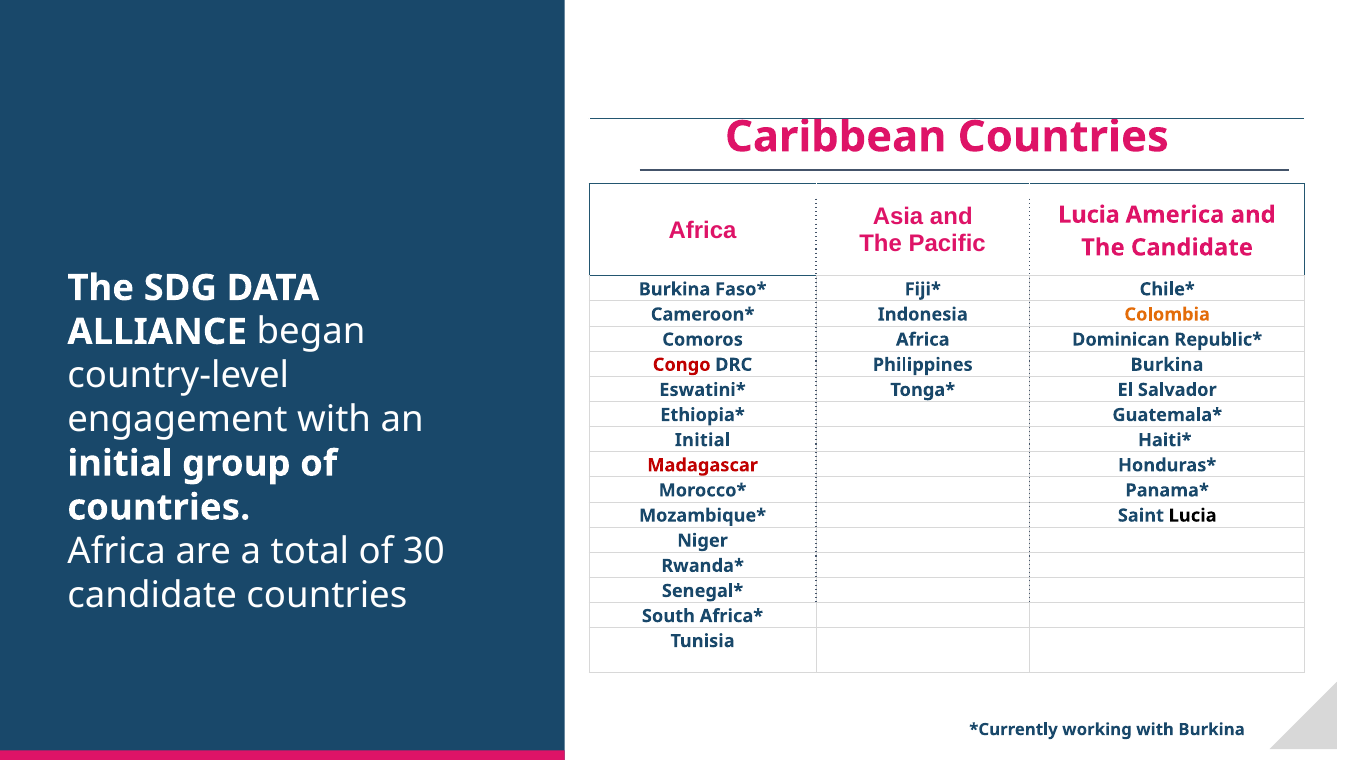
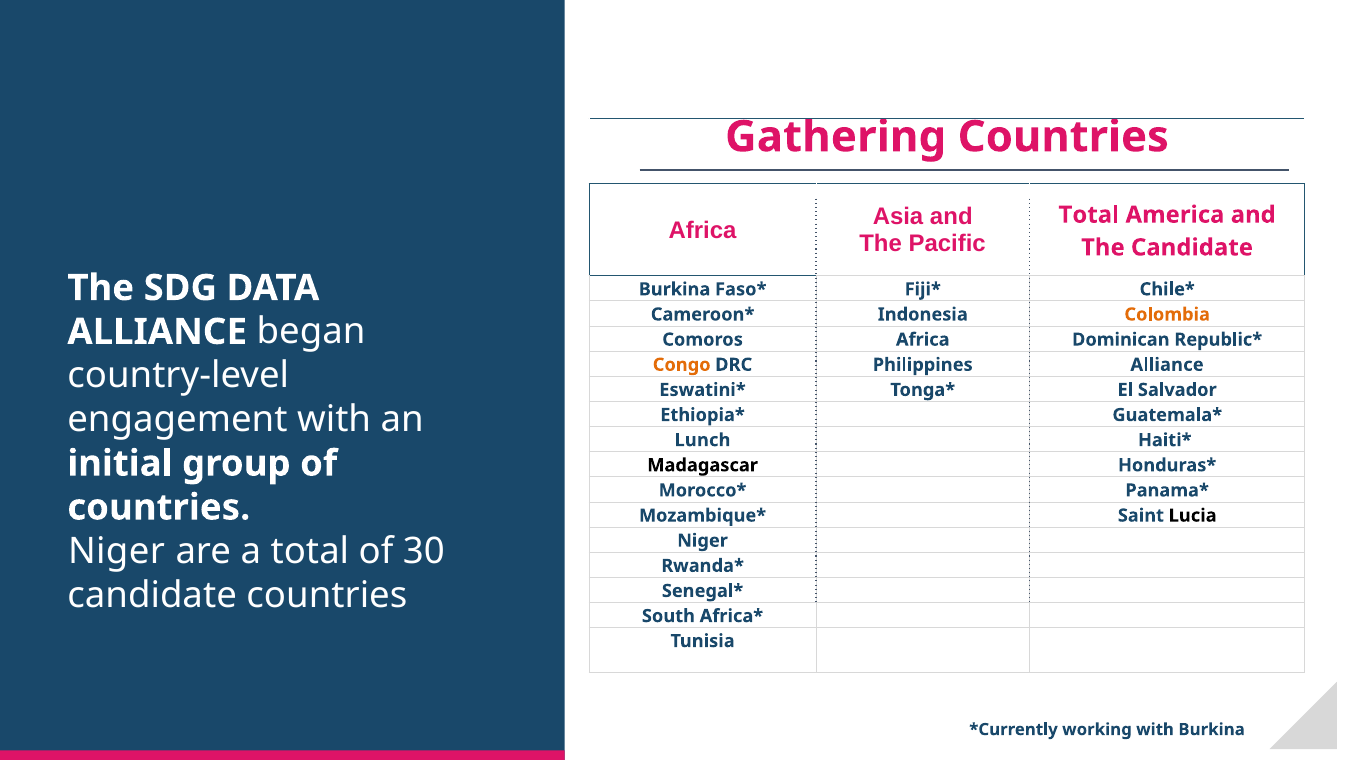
Caribbean: Caribbean -> Gathering (836, 137)
Lucia: Lucia -> Total (1089, 215)
Congo colour: red -> orange (682, 365)
Philippines Burkina: Burkina -> Alliance (1167, 365)
Initial: Initial -> Lunch (703, 440)
Madagascar colour: red -> black (703, 465)
Africa: Africa -> Niger (116, 551)
